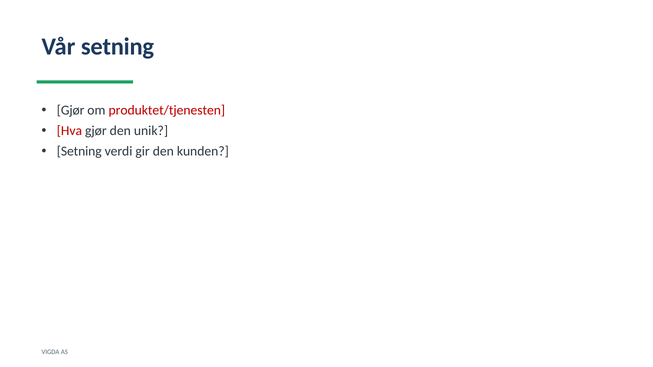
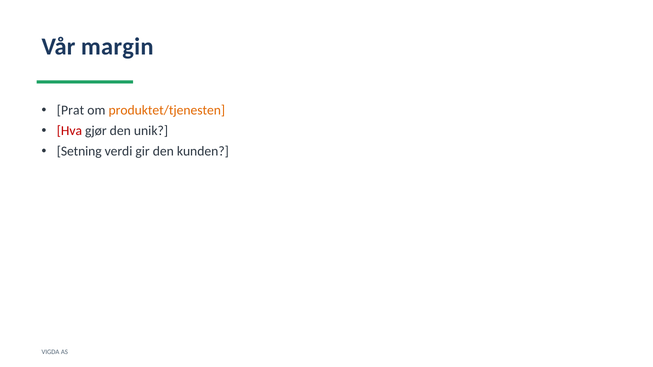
Vår setning: setning -> margin (117, 47)
Gjør: Gjør -> Prat (71, 111)
produktet/tjenesten colour: red -> orange (167, 111)
